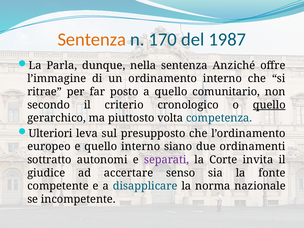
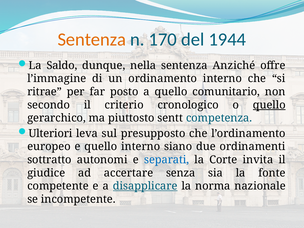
1987: 1987 -> 1944 (227, 40)
Parla: Parla -> Saldo (62, 65)
volta: volta -> sentt (170, 118)
separati colour: purple -> blue (167, 160)
senso: senso -> senza (181, 173)
disapplicare underline: none -> present (145, 186)
